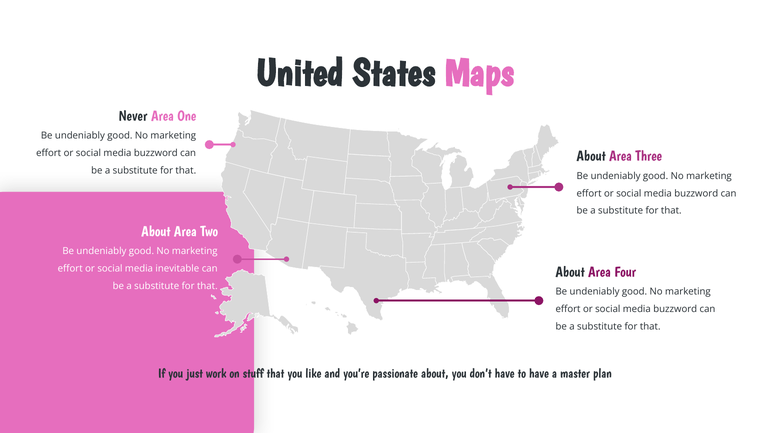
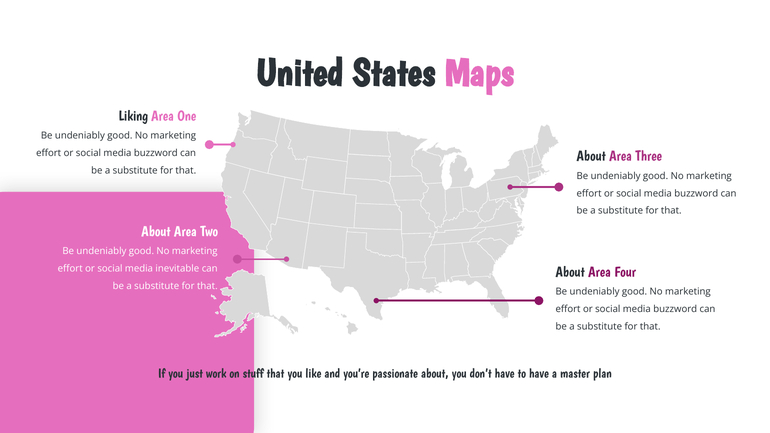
Never: Never -> Liking (133, 116)
